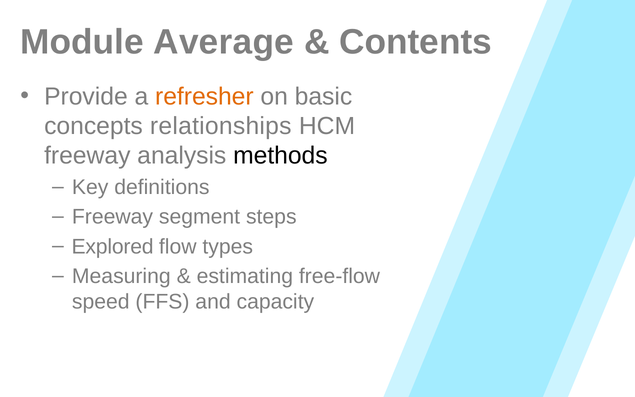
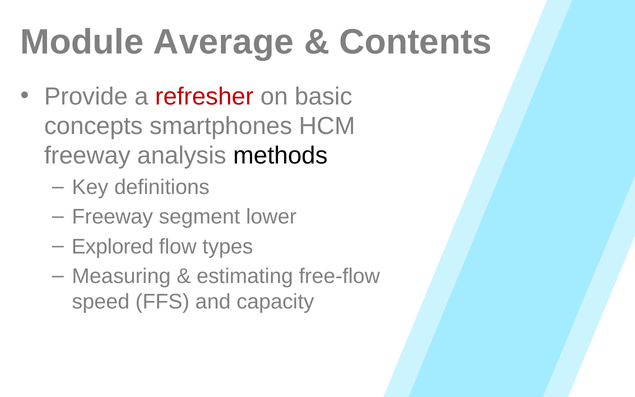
refresher colour: orange -> red (204, 96)
relationships: relationships -> smartphones (221, 126)
steps: steps -> lower (271, 217)
